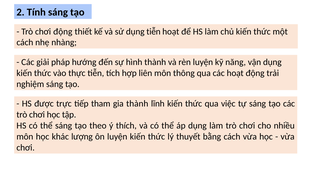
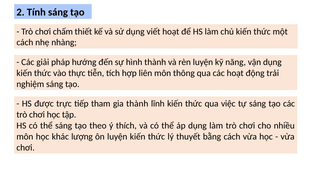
chơi động: động -> chấm (63, 31)
dụng tiễn: tiễn -> viết (153, 31)
